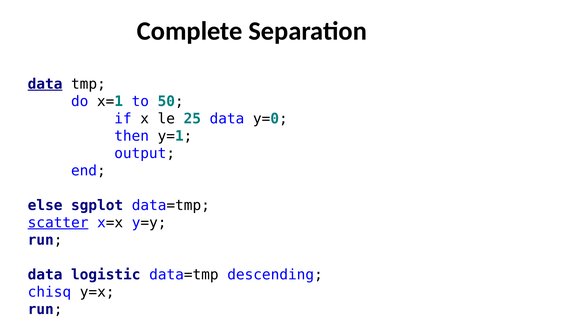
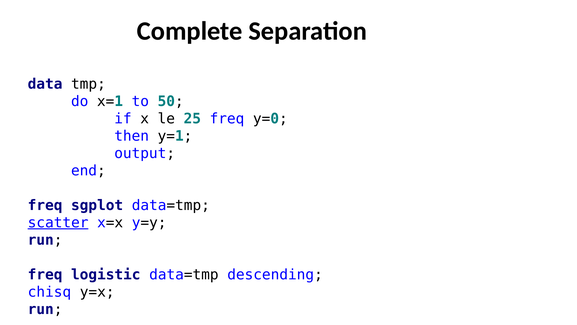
data underline: present -> none (45, 84)
25 data: data -> freq (227, 118)
else: else -> freq (45, 205)
data: data -> freq (45, 274)
